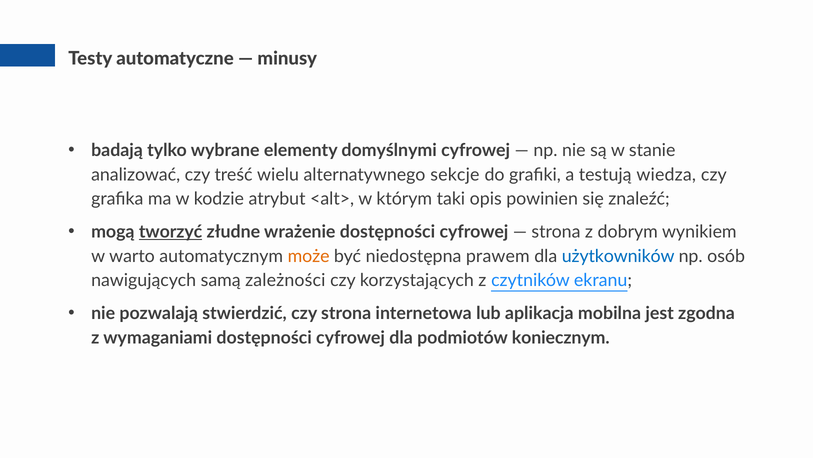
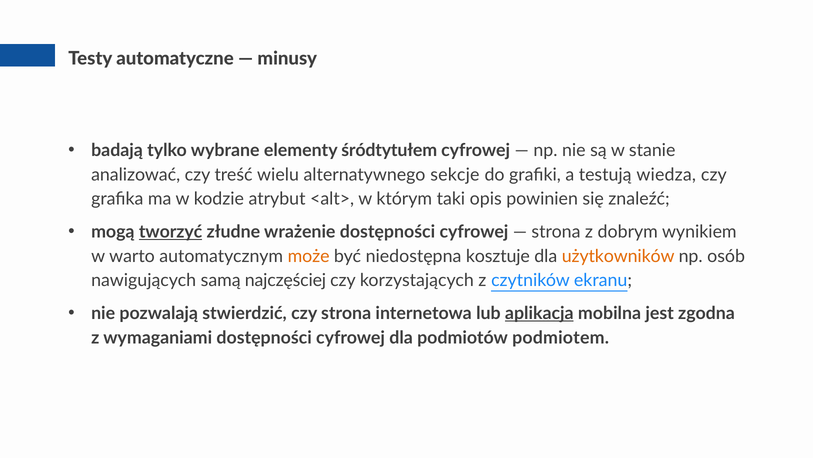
domyślnymi: domyślnymi -> śródtytułem (389, 150)
prawem: prawem -> kosztuje (498, 256)
użytkowników colour: blue -> orange (618, 256)
zależności: zależności -> najczęściej (285, 280)
aplikacja underline: none -> present (539, 313)
koniecznym: koniecznym -> podmiotem (561, 337)
